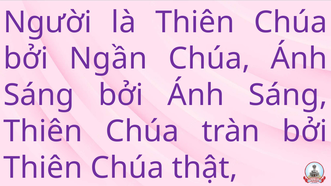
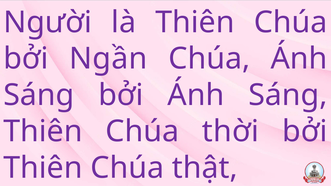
tràn: tràn -> thời (230, 132)
